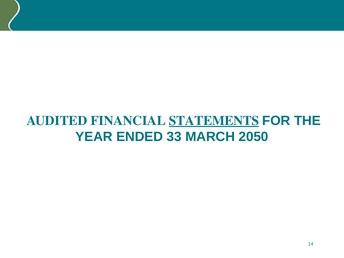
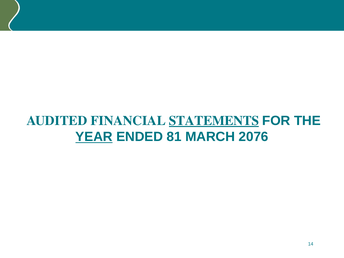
YEAR underline: none -> present (94, 137)
33: 33 -> 81 (174, 137)
2050: 2050 -> 2076 (254, 137)
